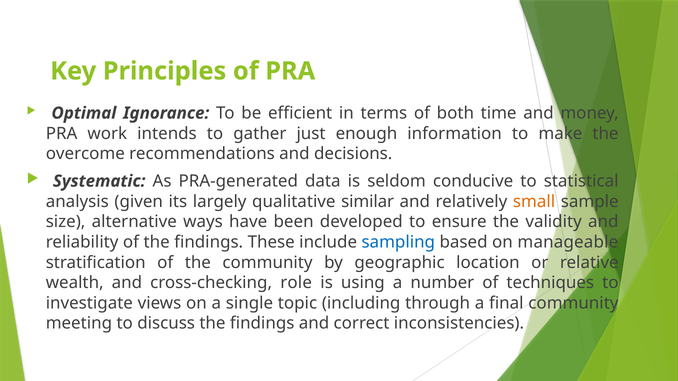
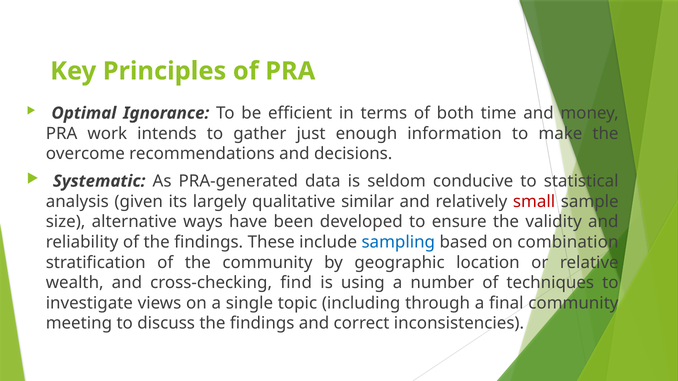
small colour: orange -> red (534, 202)
manageable: manageable -> combination (568, 242)
role: role -> find (296, 283)
